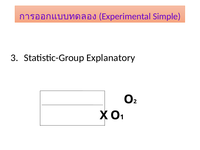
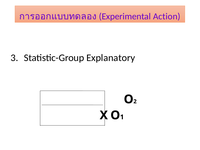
Simple: Simple -> Action (167, 16)
